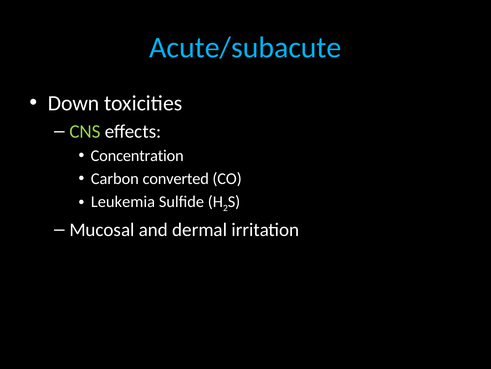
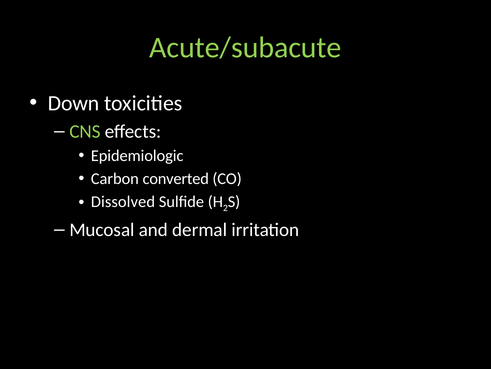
Acute/subacute colour: light blue -> light green (245, 48)
Concentration: Concentration -> Epidemiologic (137, 156)
Leukemia: Leukemia -> Dissolved (123, 201)
